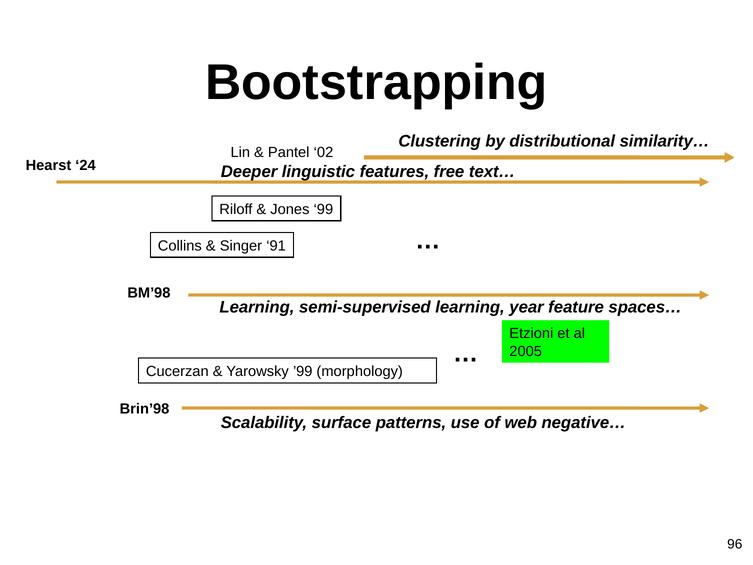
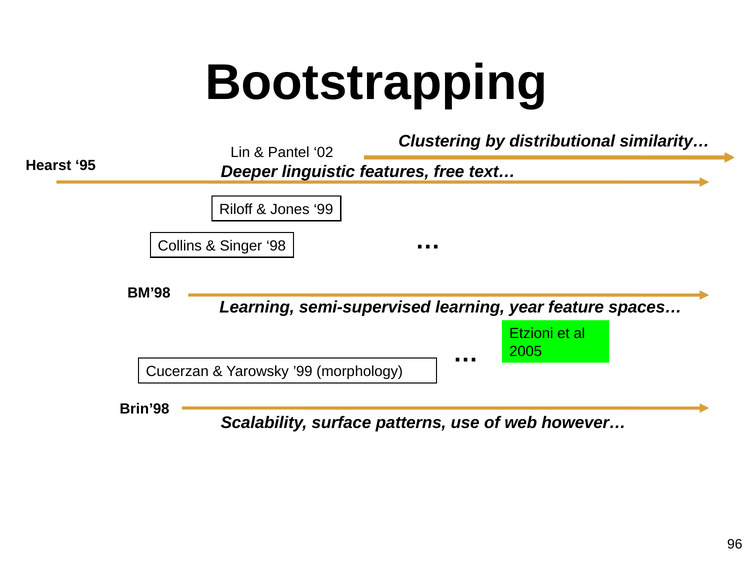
24: 24 -> 95 (86, 165)
91: 91 -> 98 (276, 246)
negative…: negative… -> however… (584, 423)
